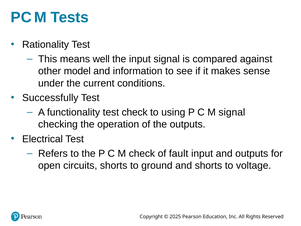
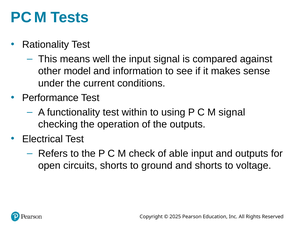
Successfully: Successfully -> Performance (50, 98)
test check: check -> within (135, 112)
fault: fault -> able (179, 153)
